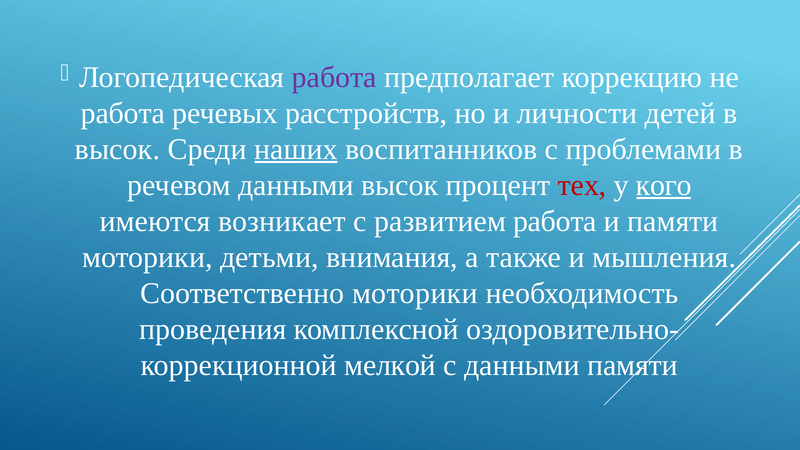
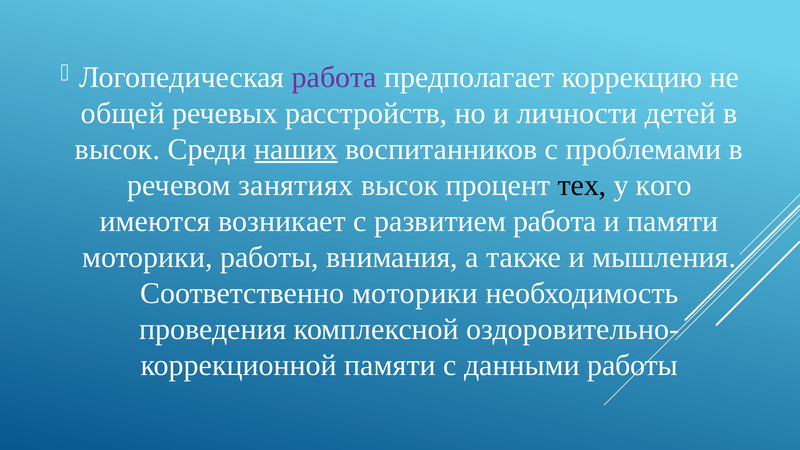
работа: работа -> общей (123, 113)
речевом данными: данными -> занятиях (296, 185)
тех colour: red -> black (582, 185)
кого underline: present -> none (664, 185)
моторики детьми: детьми -> работы (270, 257)
мелкой: мелкой -> памяти (390, 365)
данными памяти: памяти -> работы (633, 365)
